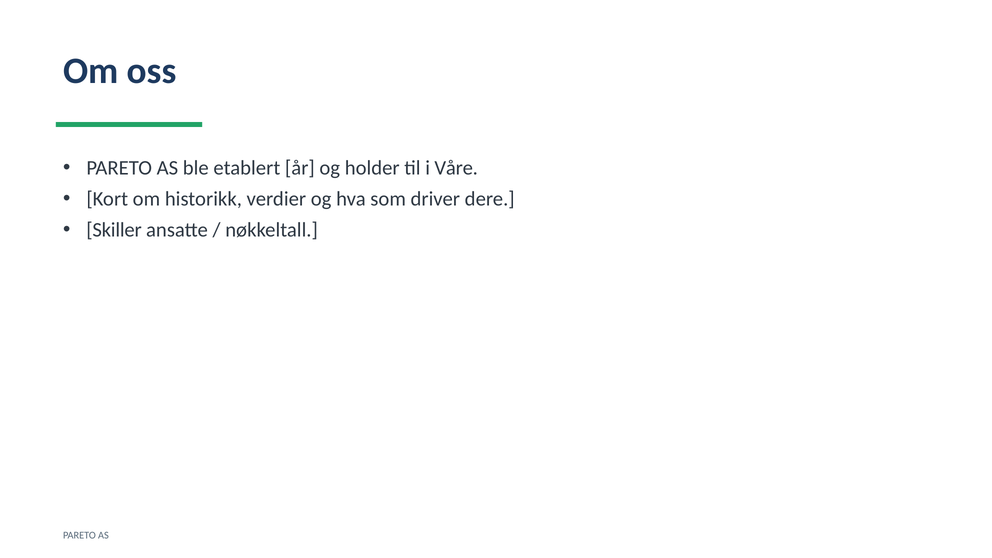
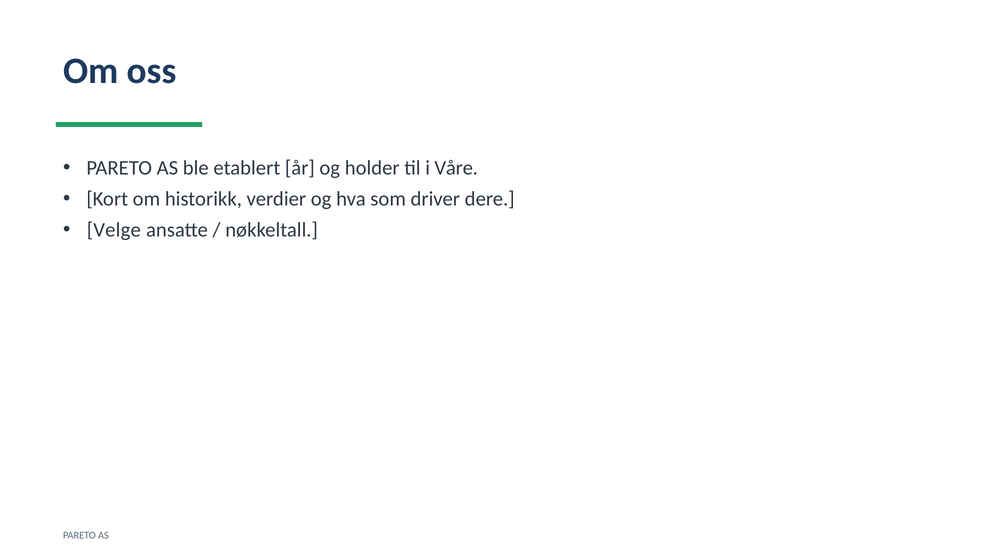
Skiller: Skiller -> Velge (114, 230)
